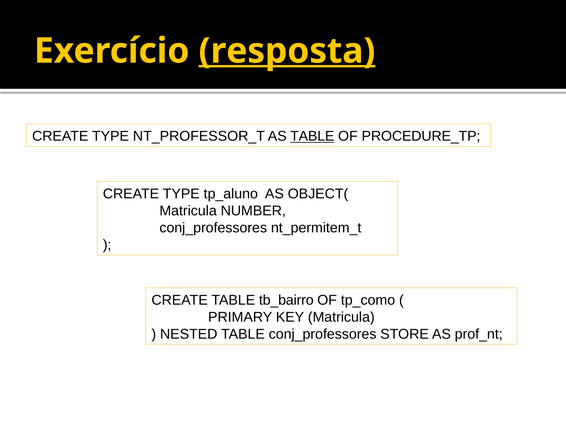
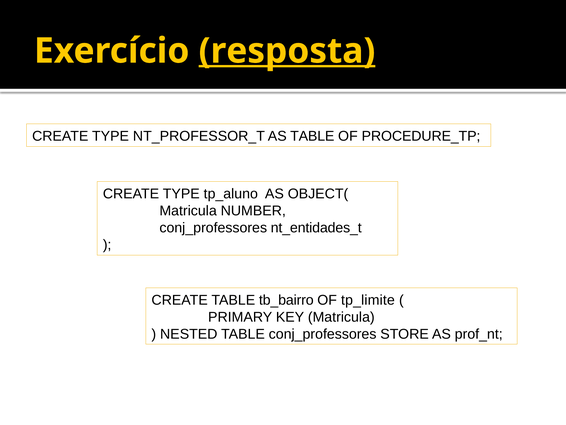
TABLE underline: present -> none (312, 136)
nt_permitem_t: nt_permitem_t -> nt_entidades_t (316, 228)
tp_como: tp_como -> tp_limite (368, 300)
